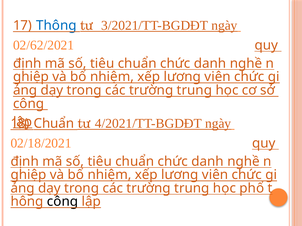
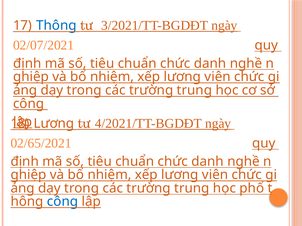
02/62/2021: 02/62/2021 -> 02/07/2021 (44, 45)
Chuẩn: Chuẩn -> Lương (54, 124)
02/18/2021: 02/18/2021 -> 02/65/2021 (41, 143)
công colour: black -> blue (63, 202)
